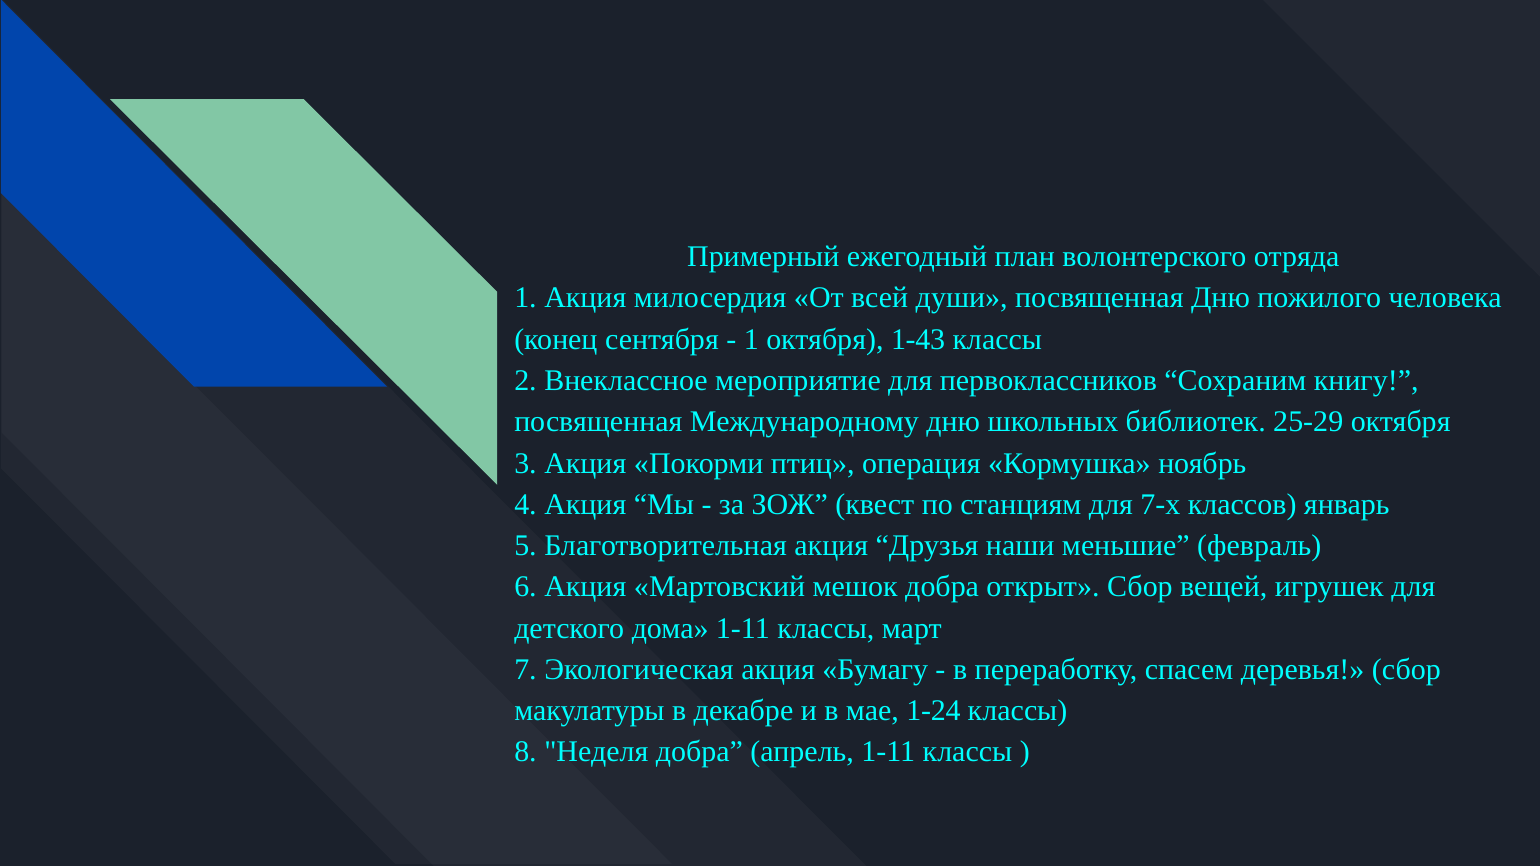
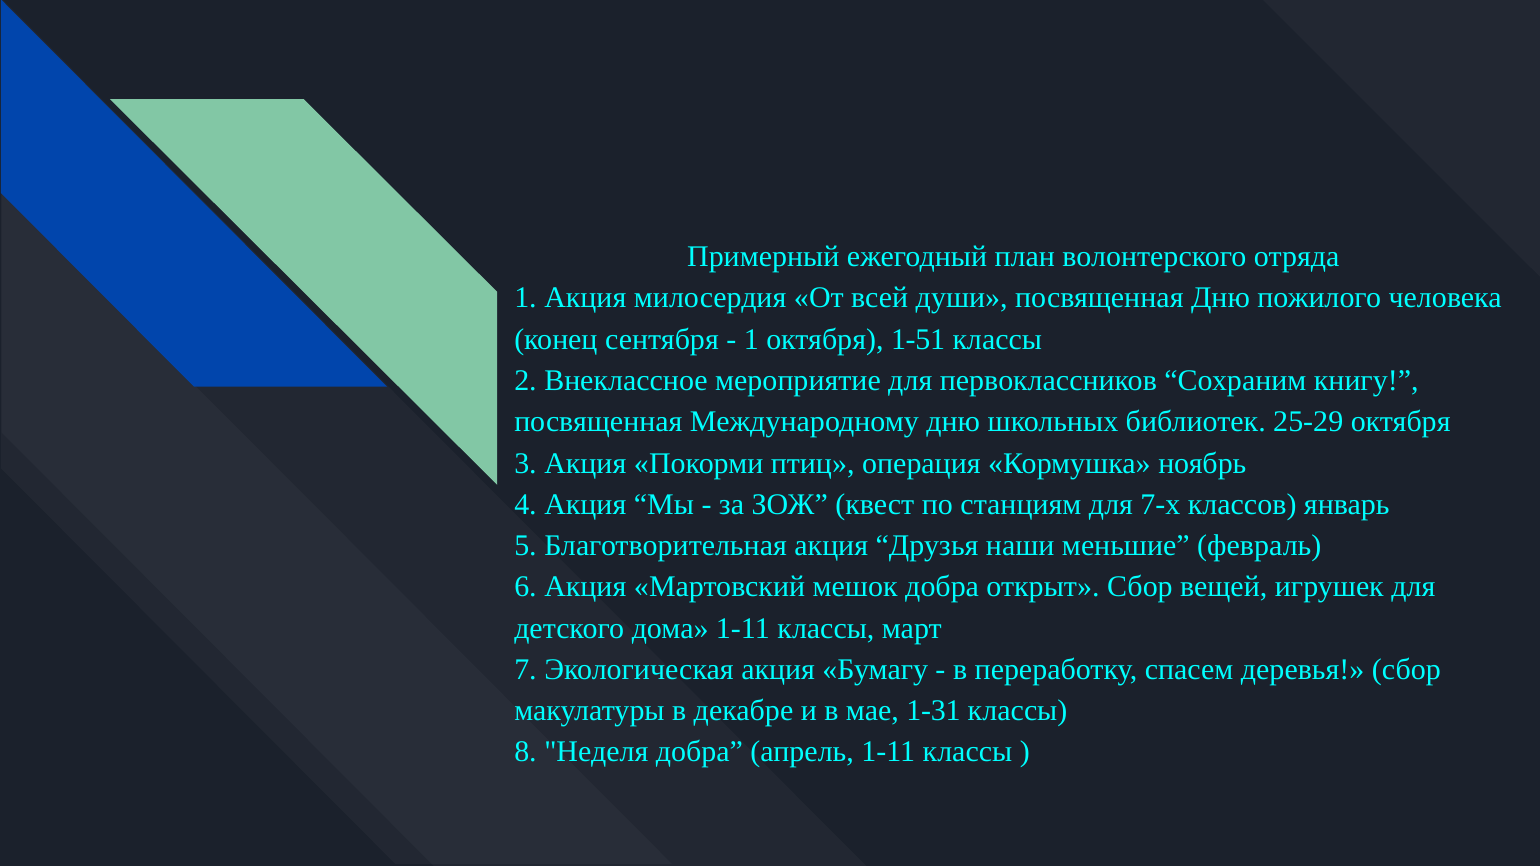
1-43: 1-43 -> 1-51 (918, 339)
1-24: 1-24 -> 1-31 (933, 711)
